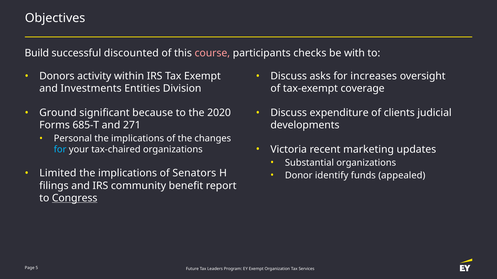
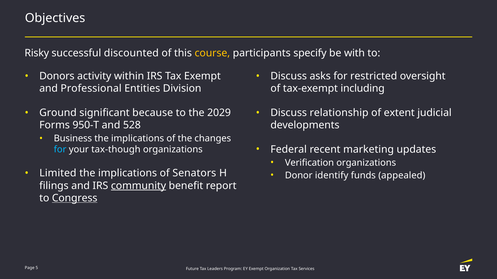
Build: Build -> Risky (37, 53)
course colour: pink -> yellow (212, 53)
checks: checks -> specify (310, 53)
increases: increases -> restricted (374, 76)
Investments: Investments -> Professional (91, 89)
coverage: coverage -> including (363, 89)
2020: 2020 -> 2029 (219, 113)
expenditure: expenditure -> relationship (339, 113)
clients: clients -> extent (399, 113)
685-T: 685-T -> 950-T (86, 125)
271: 271 -> 528 (132, 125)
Personal: Personal -> Business (73, 139)
Victoria: Victoria -> Federal (289, 150)
tax-chaired: tax-chaired -> tax-though (116, 150)
Substantial: Substantial -> Verification (309, 163)
community underline: none -> present (138, 186)
